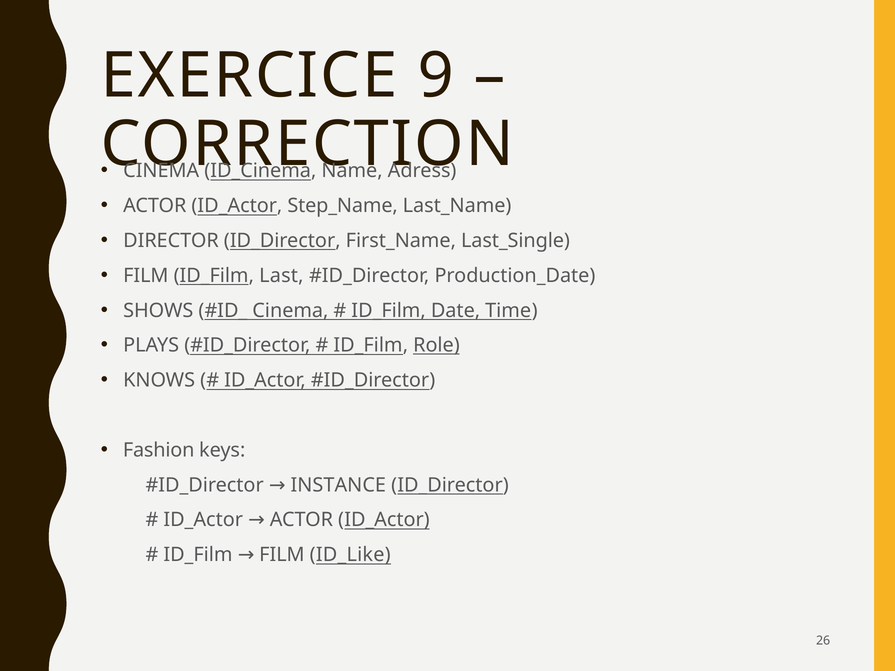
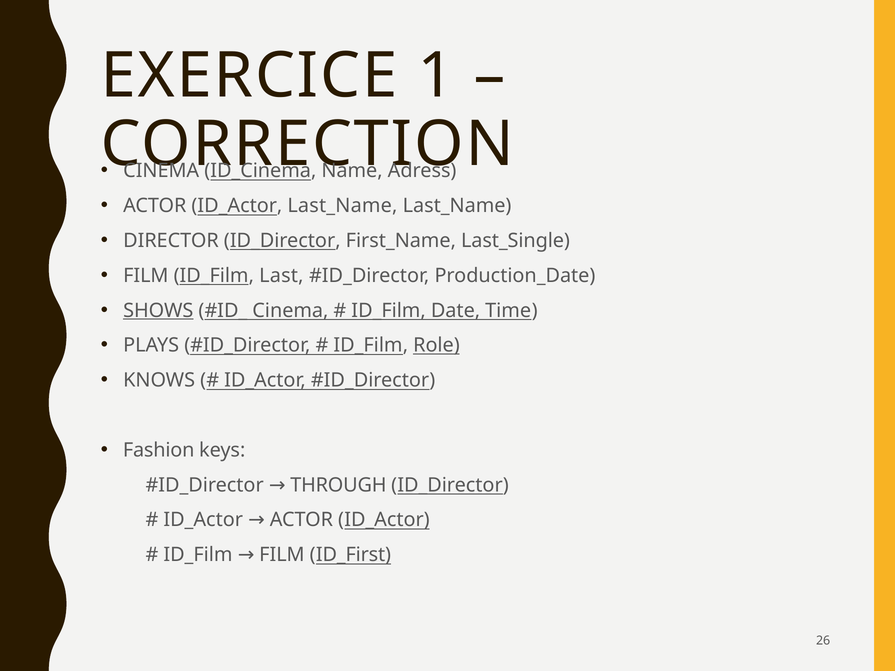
9: 9 -> 1 (436, 76)
ID_Actor Step_Name: Step_Name -> Last_Name (342, 206)
SHOWS underline: none -> present (158, 311)
INSTANCE: INSTANCE -> THROUGH (338, 485)
ID_Like: ID_Like -> ID_First (353, 555)
